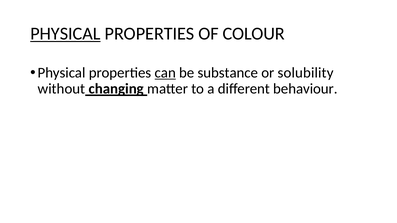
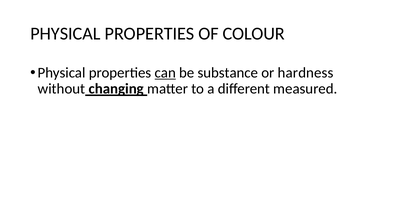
PHYSICAL underline: present -> none (65, 34)
solubility: solubility -> hardness (306, 73)
behaviour: behaviour -> measured (305, 89)
